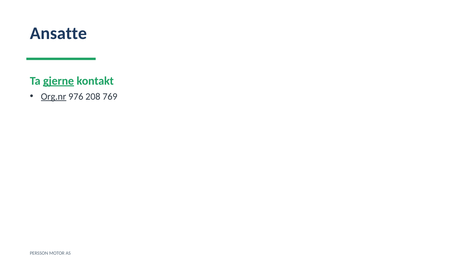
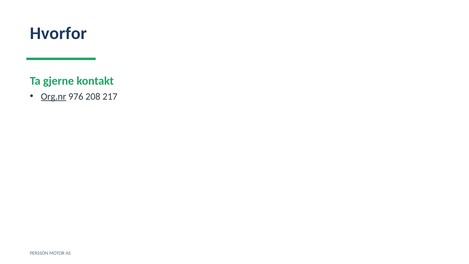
Ansatte: Ansatte -> Hvorfor (58, 33)
gjerne underline: present -> none (59, 81)
769: 769 -> 217 (110, 96)
